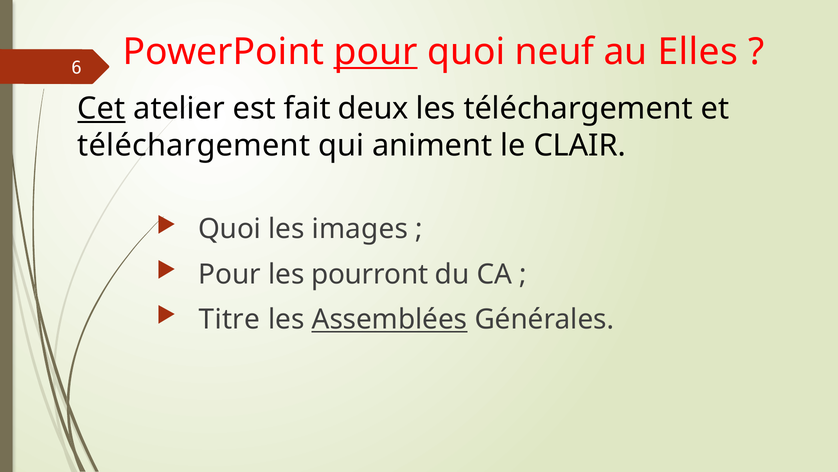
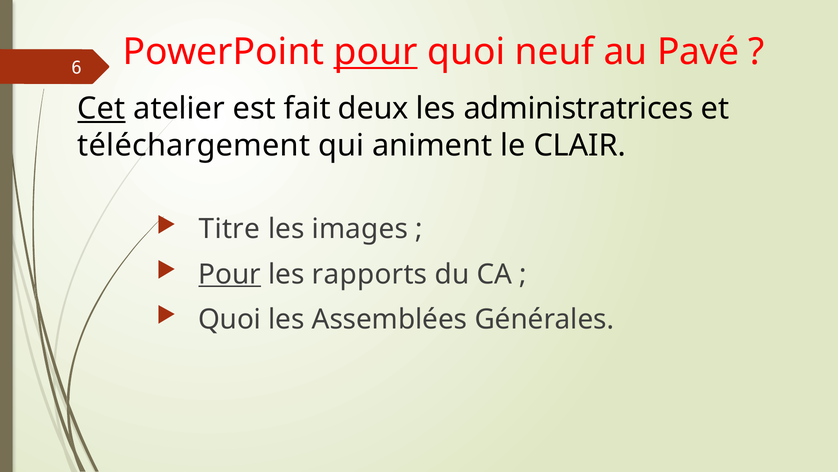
Elles: Elles -> Pavé (698, 52)
les téléchargement: téléchargement -> administratrices (578, 109)
Quoi: Quoi -> Titre (229, 229)
Pour underline: none -> present (230, 274)
pourront: pourront -> rapports (370, 274)
Titre: Titre -> Quoi (230, 319)
Assemblées underline: present -> none (390, 319)
